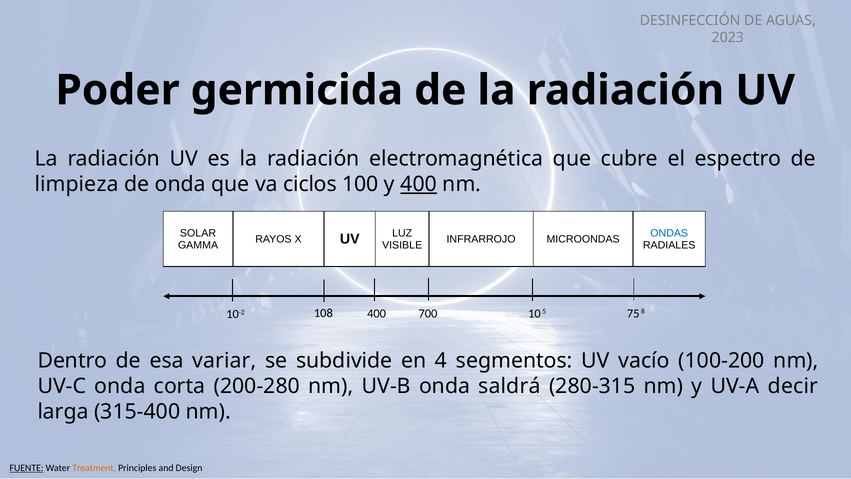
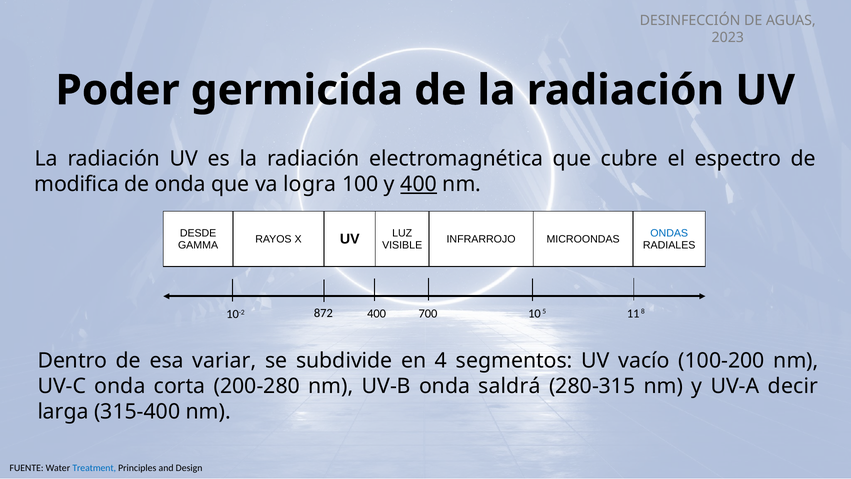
limpieza: limpieza -> modifica (77, 184)
ciclos: ciclos -> logra (310, 184)
SOLAR: SOLAR -> DESDE (198, 233)
108: 108 -> 872 (323, 313)
75: 75 -> 11 (633, 313)
FUENTE underline: present -> none (27, 468)
Treatment colour: orange -> blue (94, 468)
